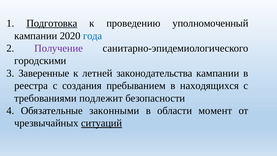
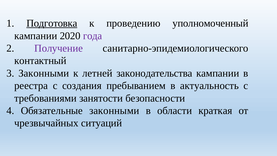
года colour: blue -> purple (93, 36)
городскими: городскими -> контактный (40, 61)
Заверенные: Заверенные -> Законными (44, 73)
находящихся: находящихся -> актуальность (209, 86)
подлежит: подлежит -> занятости (101, 98)
момент: момент -> краткая (215, 111)
ситуаций underline: present -> none (102, 123)
